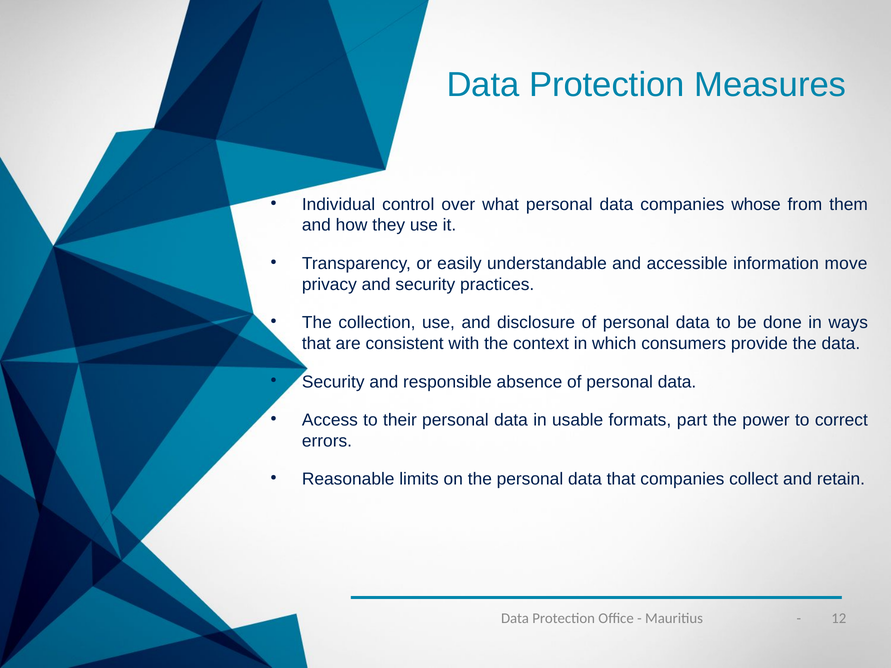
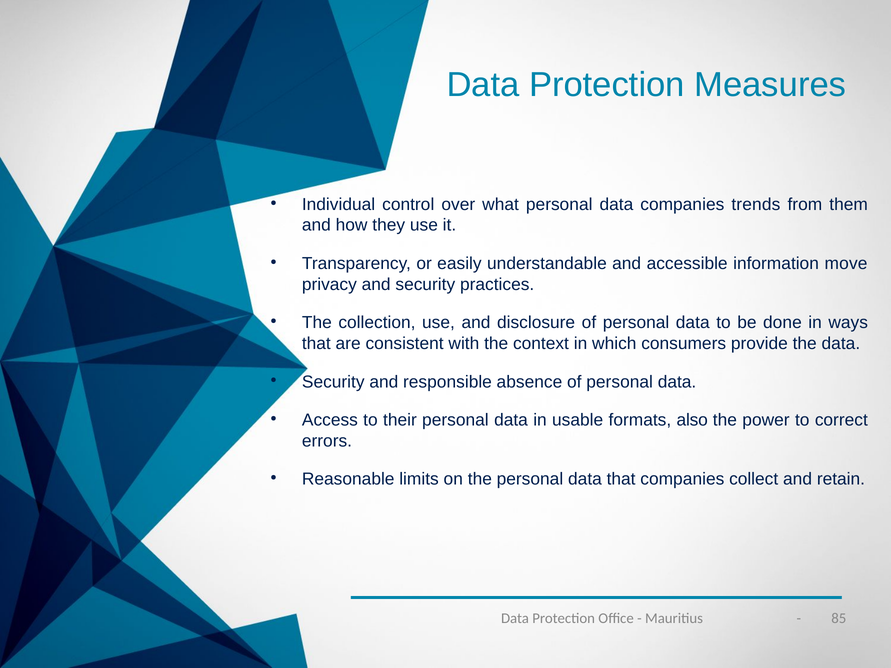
whose: whose -> trends (756, 205)
part: part -> also (692, 420)
12: 12 -> 85 (839, 619)
